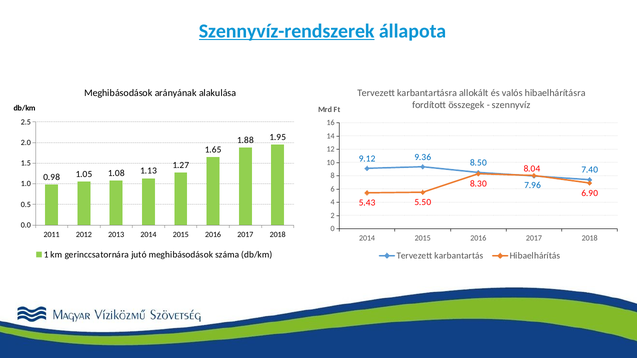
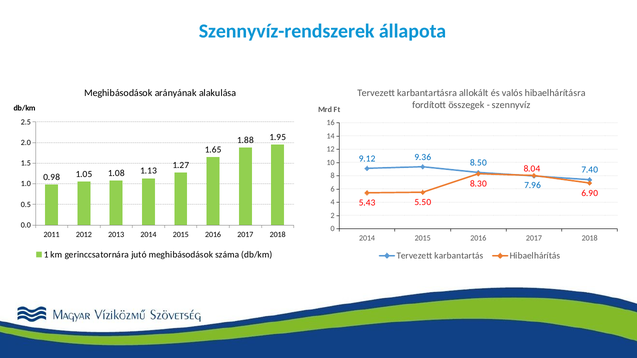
Szennyvíz-rendszerek underline: present -> none (287, 31)
